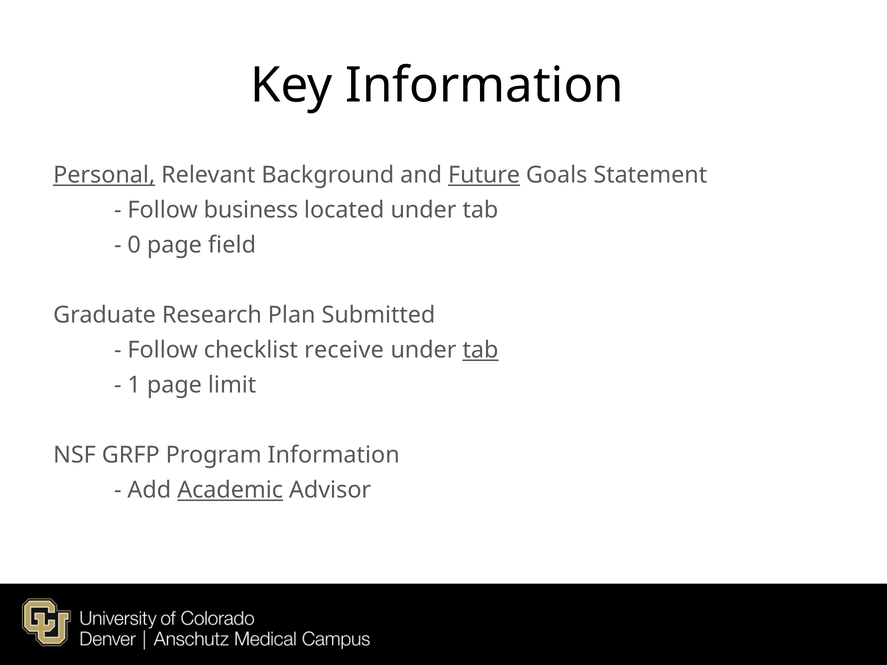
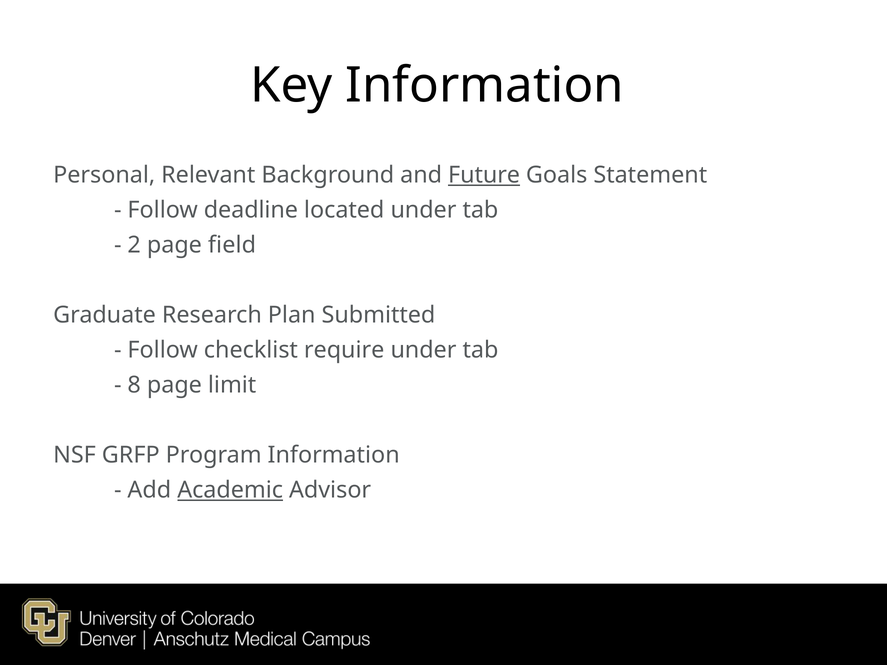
Personal underline: present -> none (104, 175)
business: business -> deadline (251, 210)
0: 0 -> 2 (134, 245)
receive: receive -> require (344, 350)
tab underline: present -> none (480, 350)
1: 1 -> 8 (134, 385)
